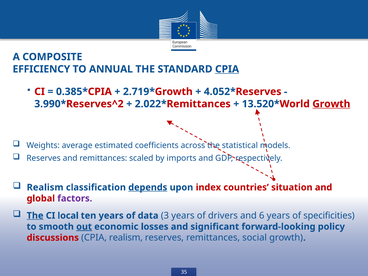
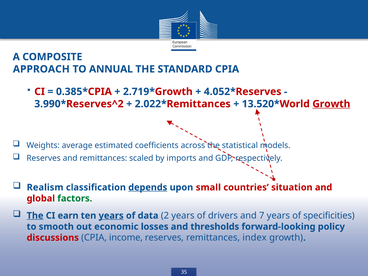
EFFICIENCY: EFFICIENCY -> APPROACH (41, 69)
CPIA underline: present -> none (227, 69)
index: index -> small (208, 187)
factors colour: purple -> green (75, 198)
local: local -> earn (68, 216)
years underline: none -> present (111, 216)
3: 3 -> 2 (165, 216)
6: 6 -> 7 (262, 216)
out underline: present -> none (84, 227)
significant: significant -> thresholds (215, 227)
CPIA realism: realism -> income (126, 238)
social: social -> index (255, 238)
